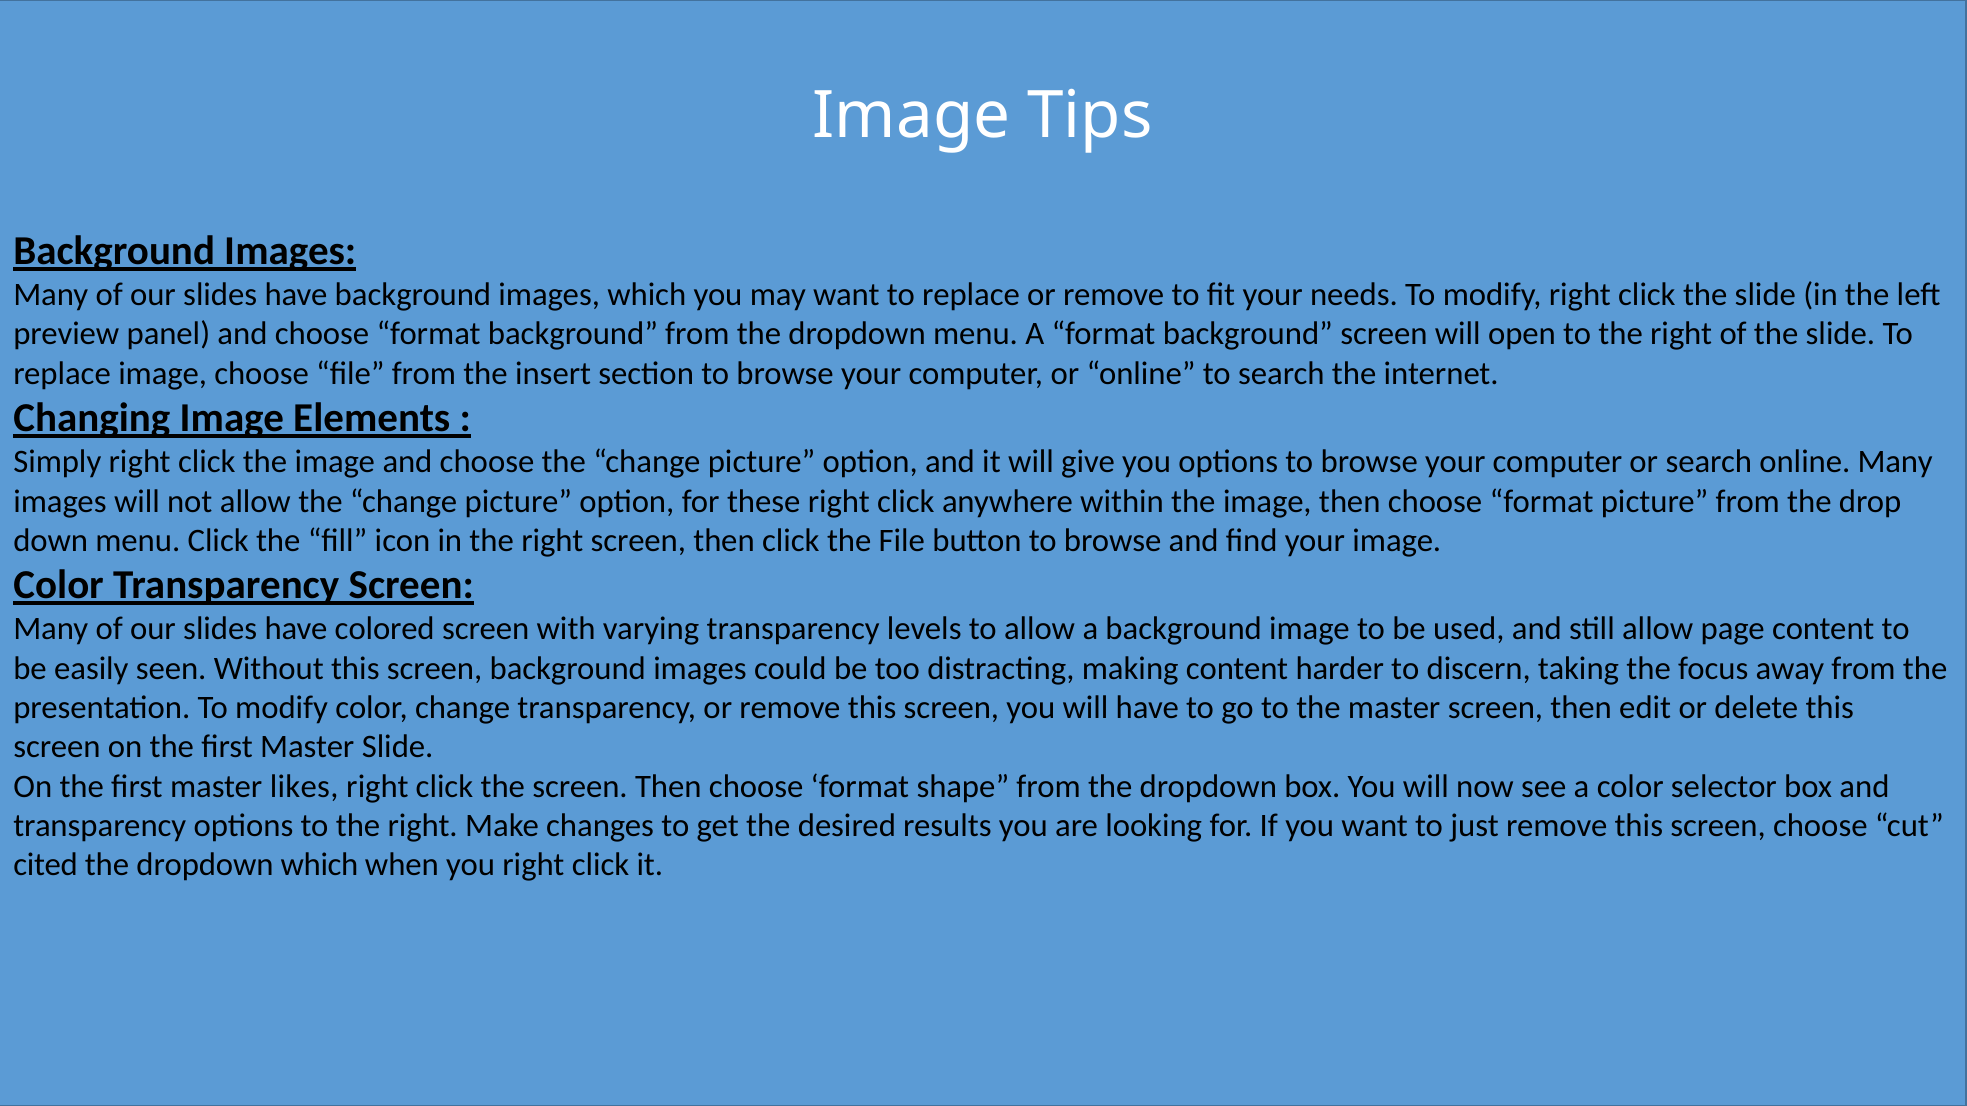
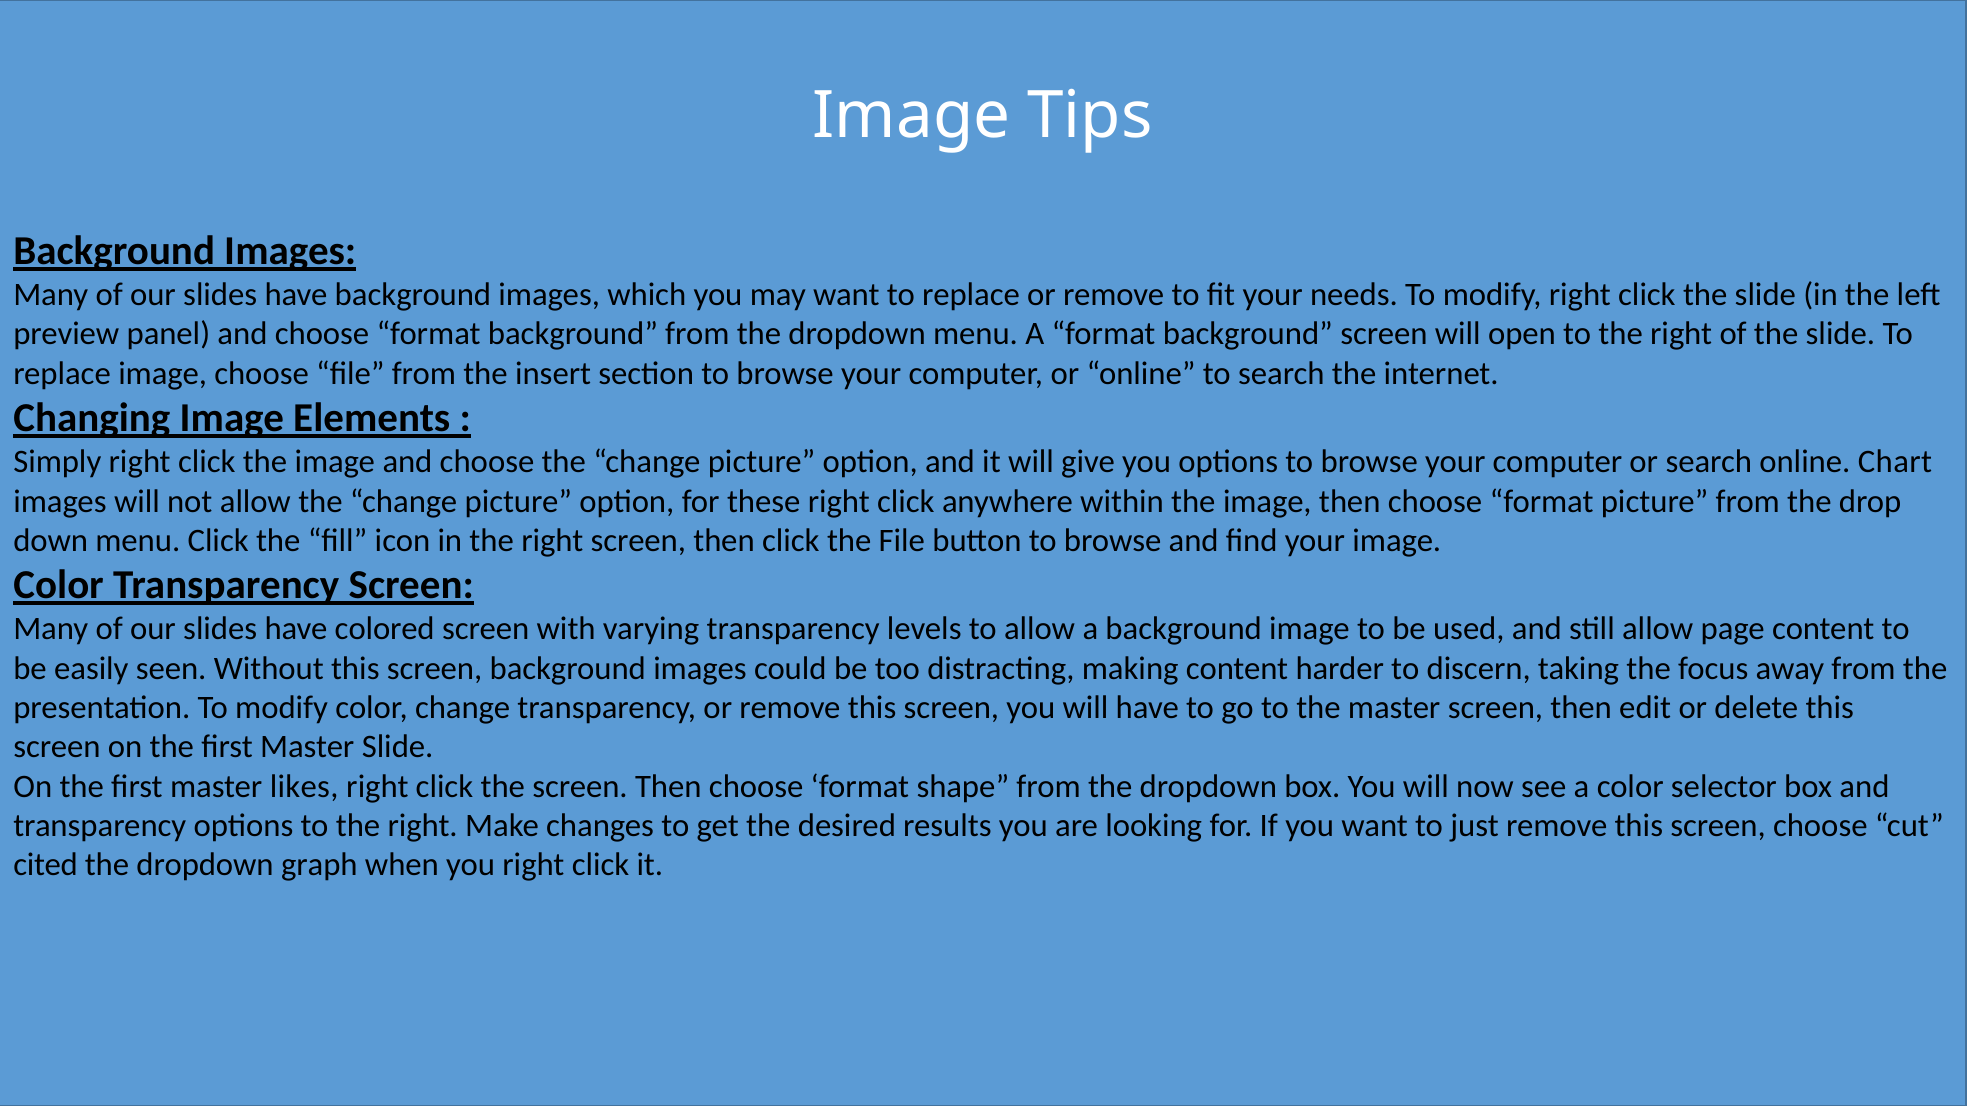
online Many: Many -> Chart (1895, 462)
dropdown which: which -> graph (319, 865)
